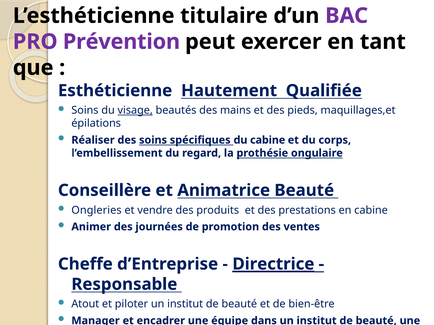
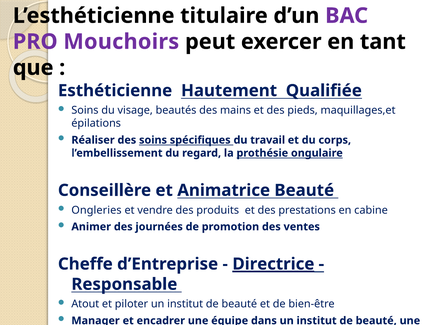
Prévention: Prévention -> Mouchoirs (121, 42)
visage underline: present -> none (135, 111)
du cabine: cabine -> travail (268, 140)
